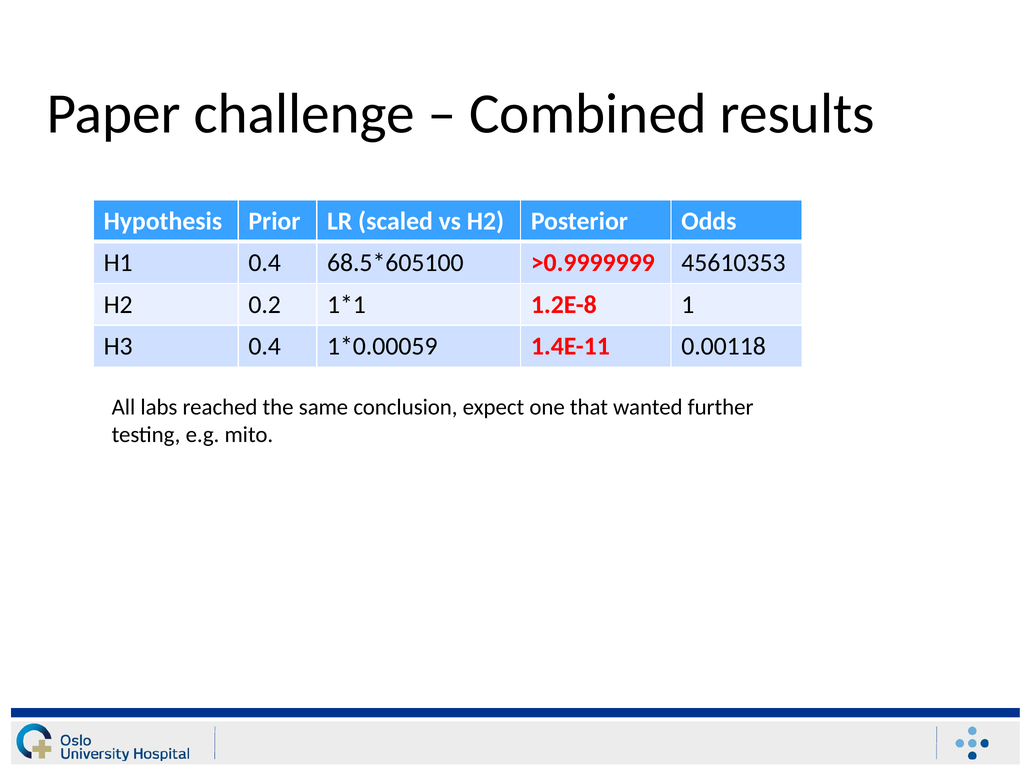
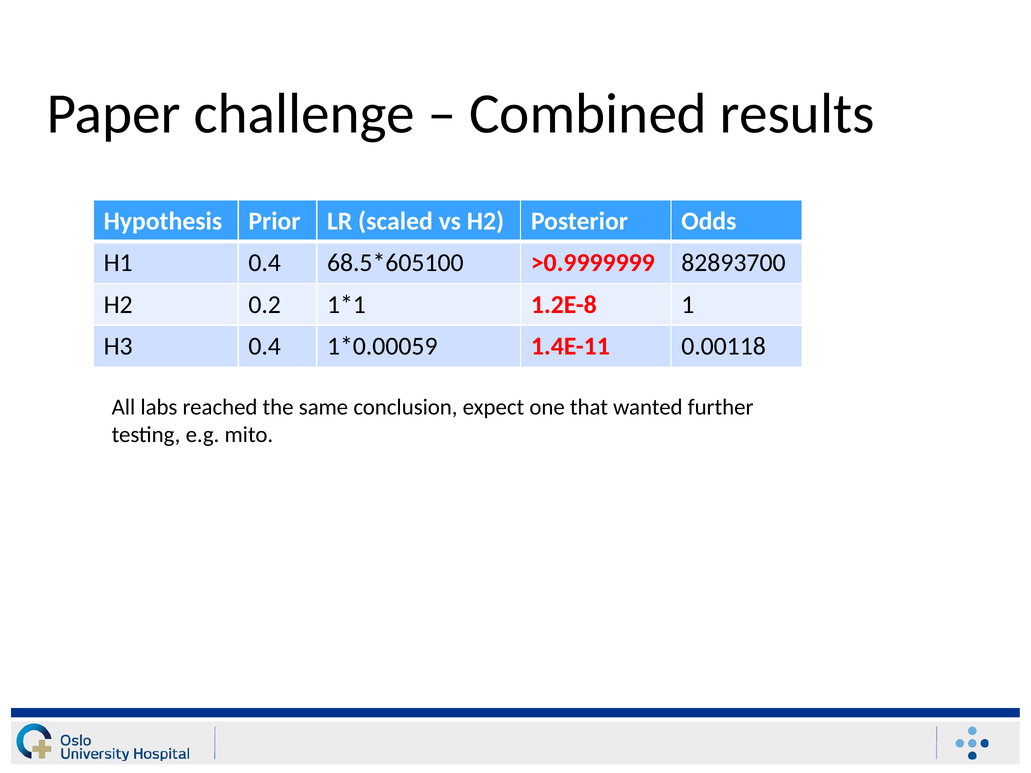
45610353: 45610353 -> 82893700 (733, 263)
